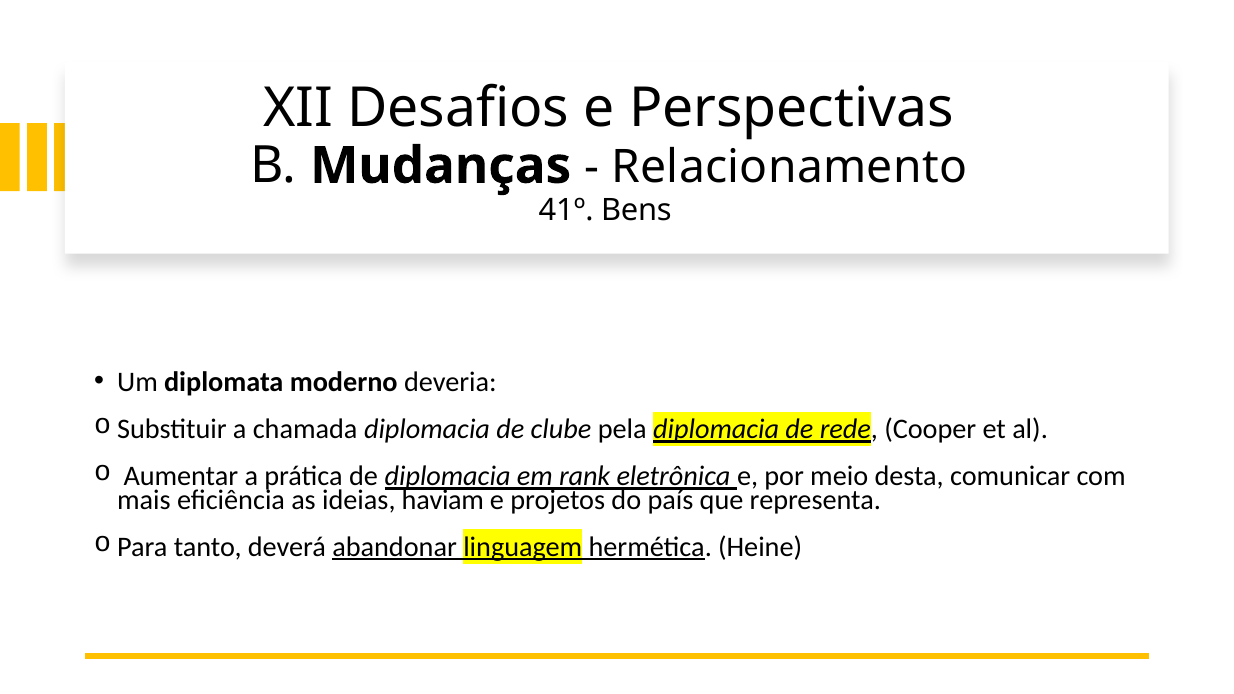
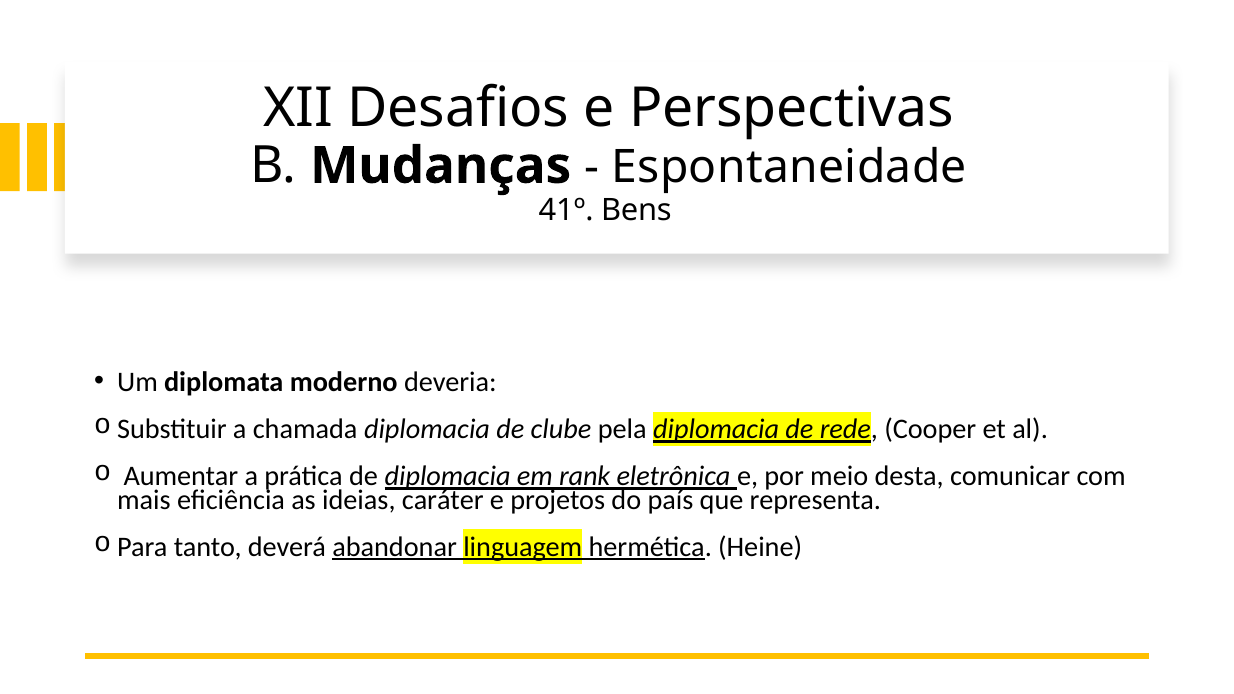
Relacionamento: Relacionamento -> Espontaneidade (789, 168)
haviam: haviam -> caráter (443, 500)
